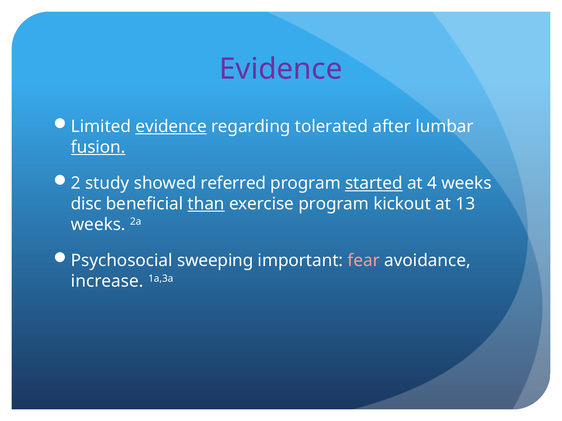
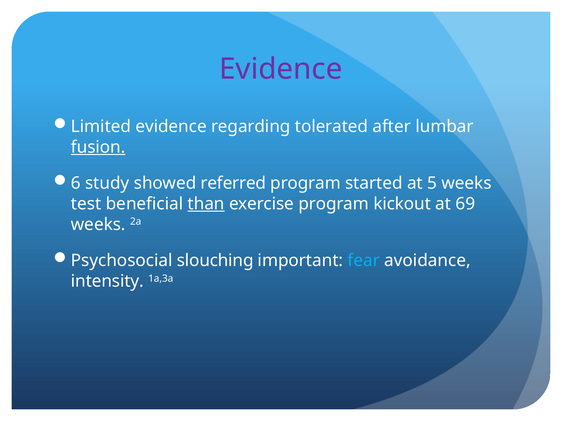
evidence underline: present -> none (171, 127)
2: 2 -> 6 (76, 184)
started underline: present -> none (374, 184)
4: 4 -> 5 (432, 184)
disc: disc -> test (86, 204)
13: 13 -> 69 (465, 204)
sweeping: sweeping -> slouching (215, 261)
fear colour: pink -> light blue (364, 261)
increase: increase -> intensity (107, 282)
